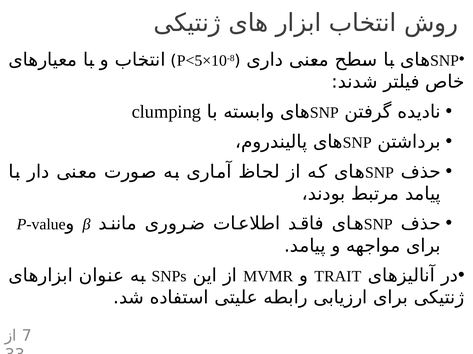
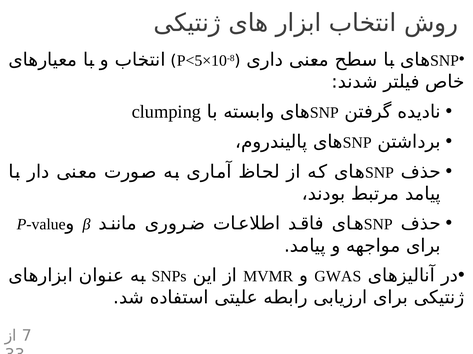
TRAIT: TRAIT -> GWAS (338, 277)
